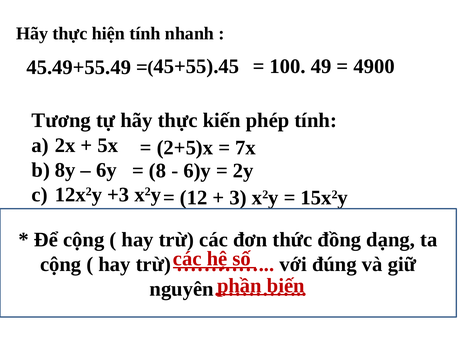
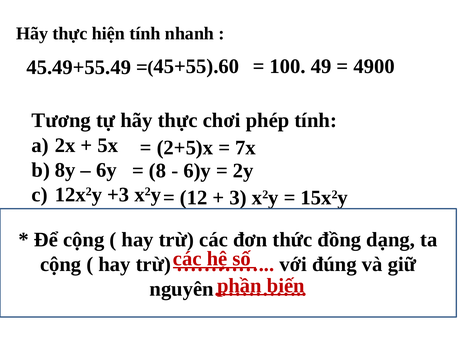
45+55).45: 45+55).45 -> 45+55).60 (196, 66)
kiến: kiến -> chơi (222, 120)
